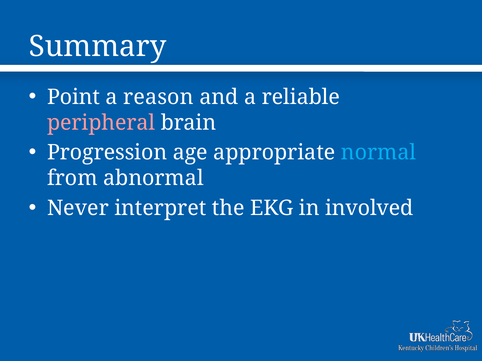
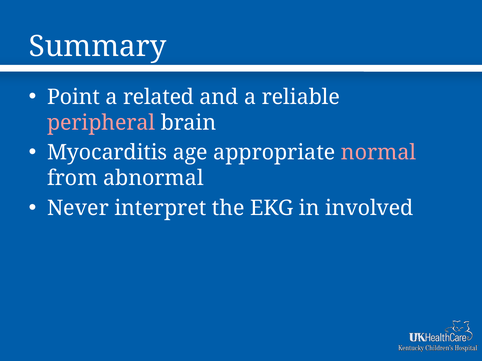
reason: reason -> related (159, 97)
Progression: Progression -> Myocarditis (107, 153)
normal colour: light blue -> pink (379, 153)
